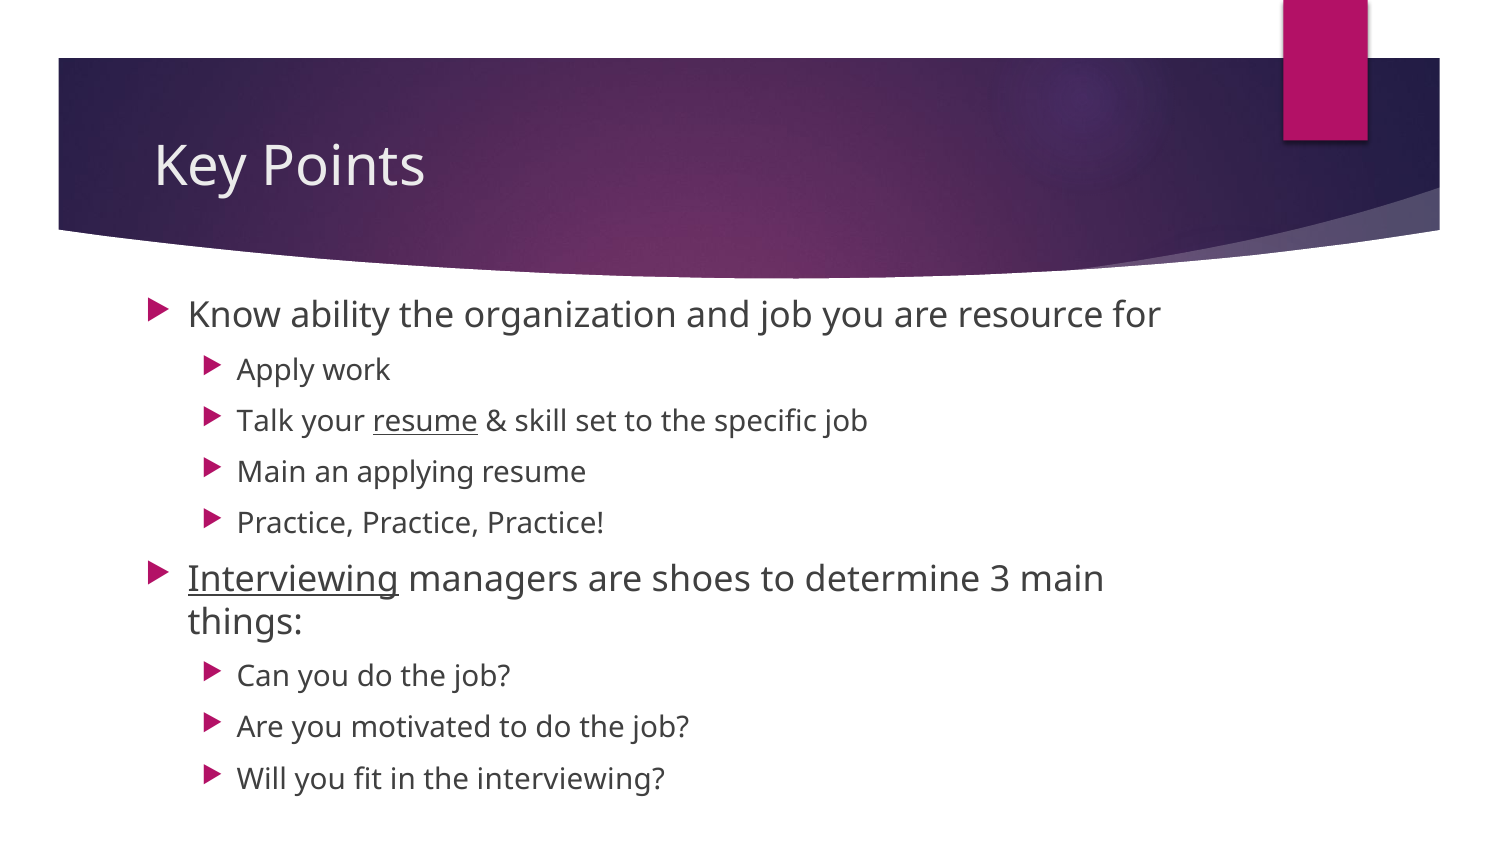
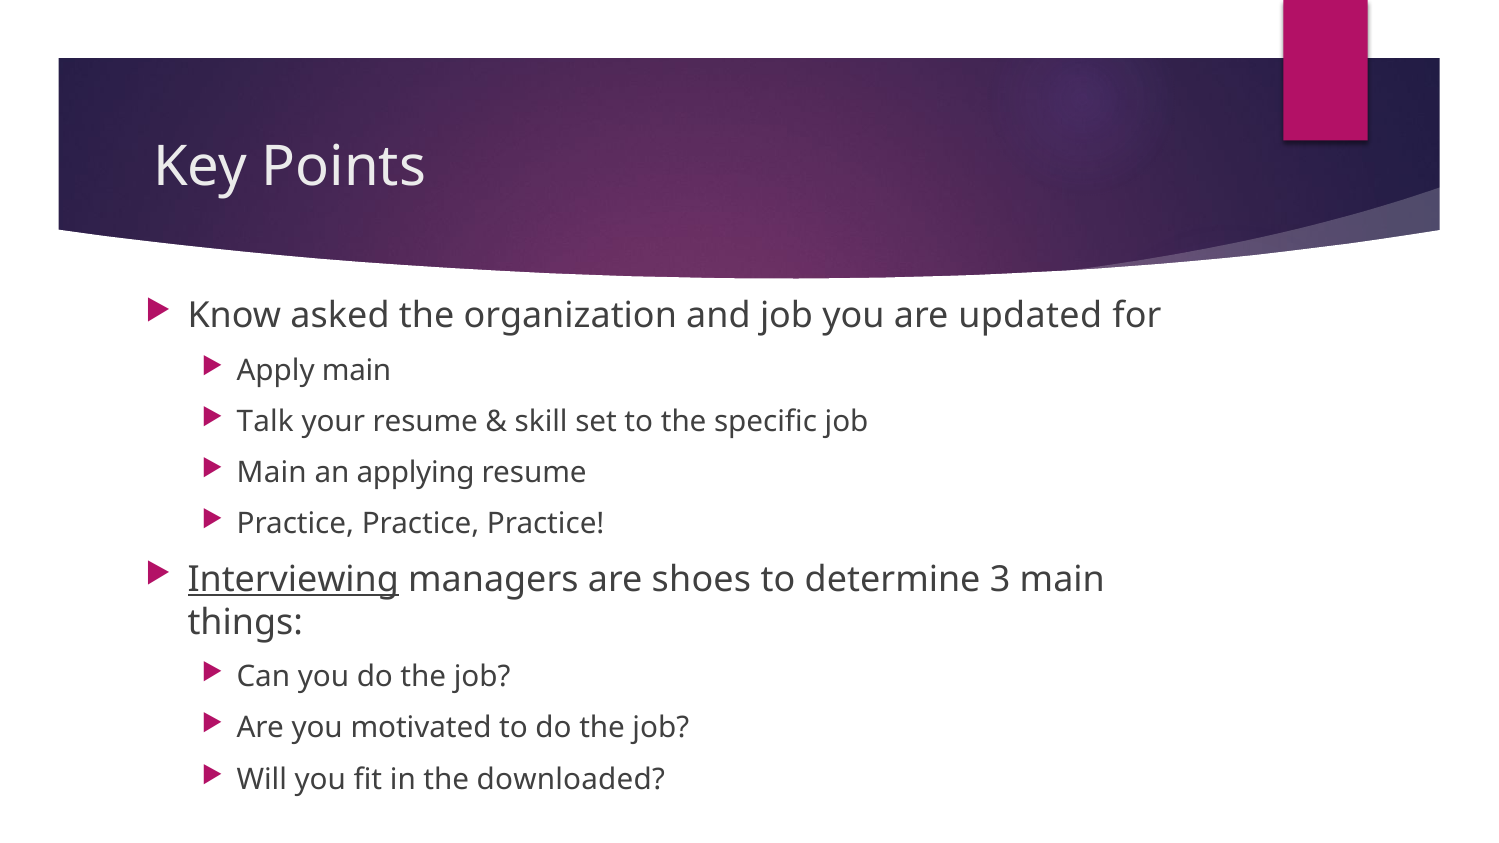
ability: ability -> asked (340, 316)
resource: resource -> updated (1030, 316)
Apply work: work -> main (357, 371)
resume underline: present -> none (425, 422)
the interviewing: interviewing -> downloaded (571, 780)
